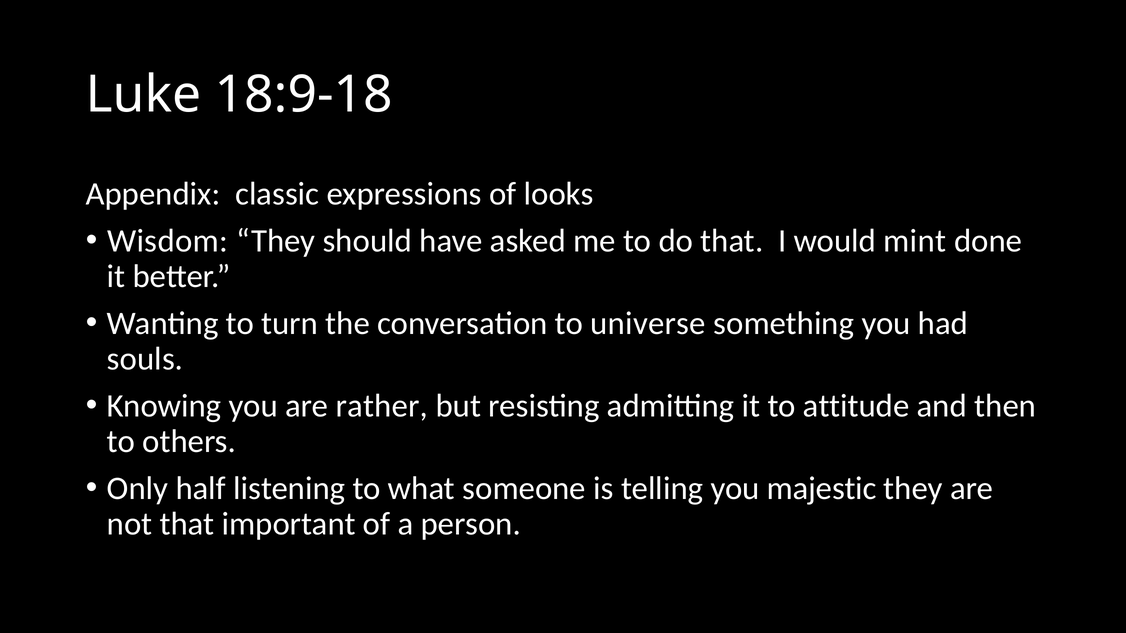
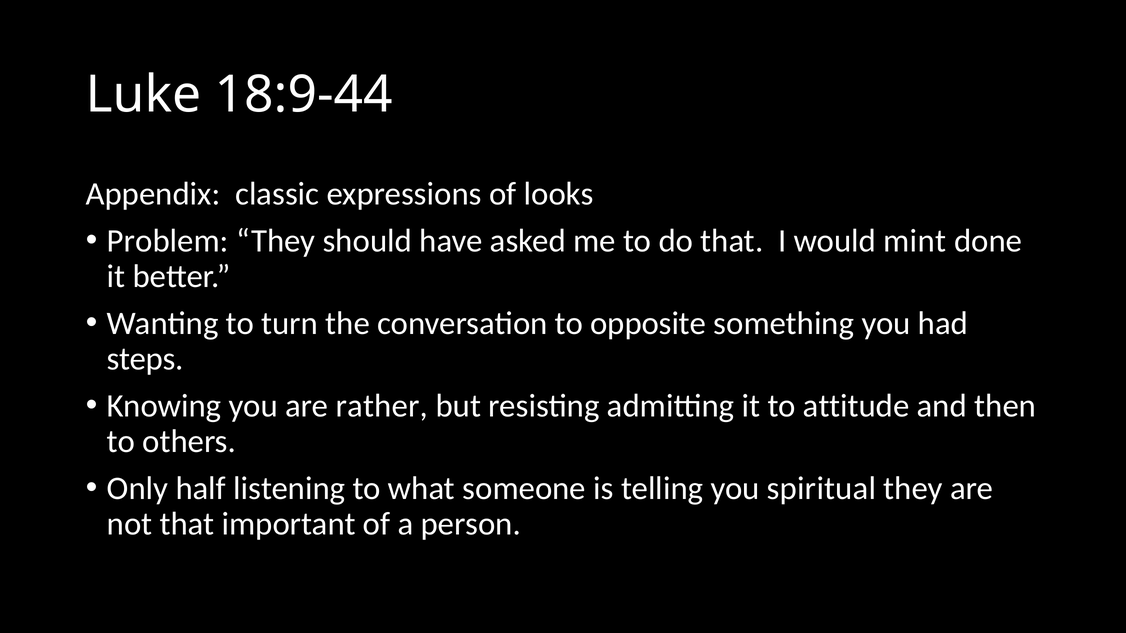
18:9-18: 18:9-18 -> 18:9-44 (304, 95)
Wisdom: Wisdom -> Problem (168, 241)
universe: universe -> opposite (648, 323)
souls: souls -> steps (145, 359)
majestic: majestic -> spiritual (822, 489)
